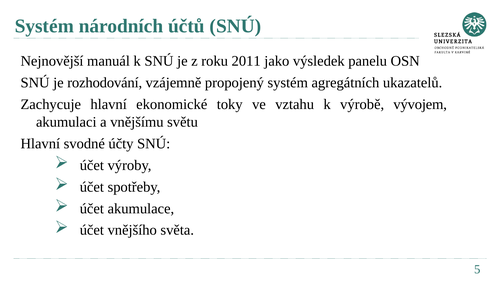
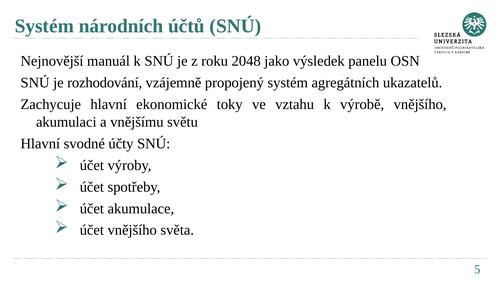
2011: 2011 -> 2048 (246, 61)
výrobě vývojem: vývojem -> vnějšího (420, 104)
